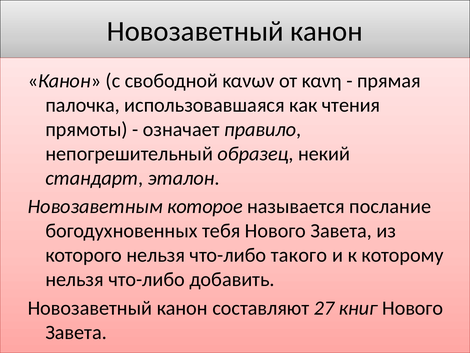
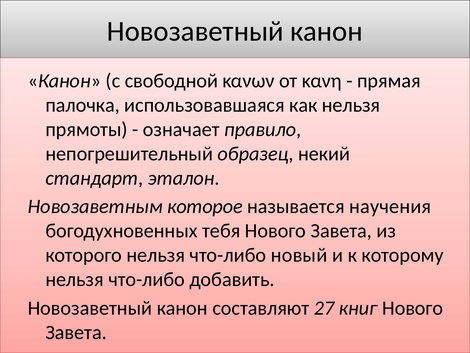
как чтения: чтения -> нельзя (351, 105)
послание: послание -> научения (390, 206)
такого: такого -> новый (299, 255)
